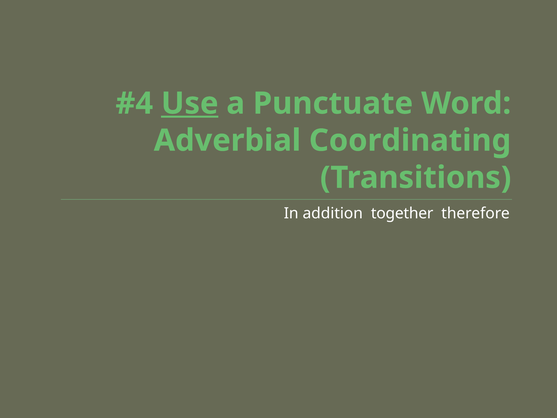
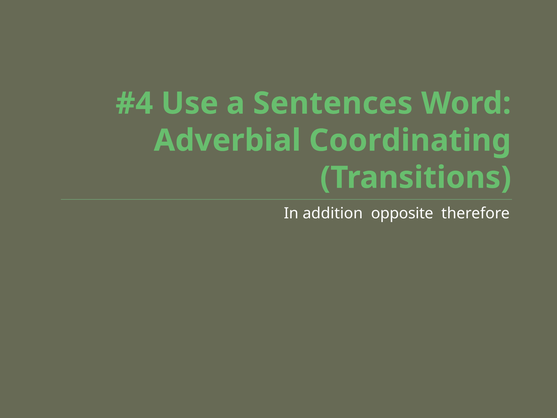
Use underline: present -> none (190, 103)
Punctuate: Punctuate -> Sentences (333, 103)
together: together -> opposite (402, 213)
